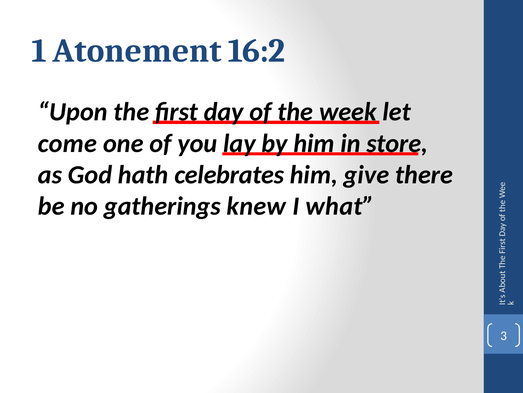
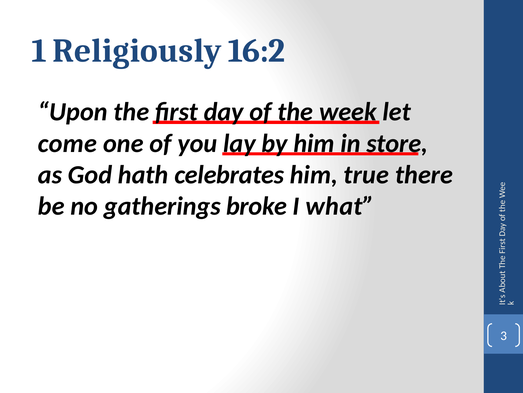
Atonement: Atonement -> Religiously (137, 51)
give: give -> true (366, 175)
knew: knew -> broke (257, 206)
